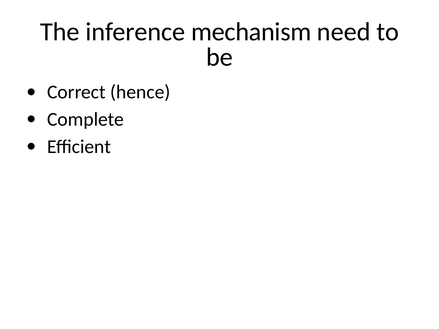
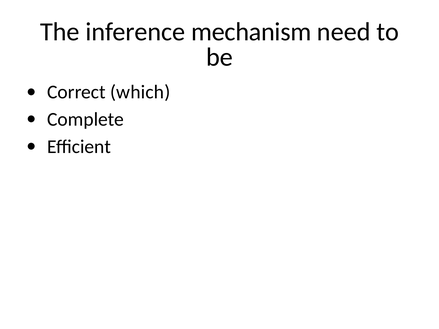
hence: hence -> which (140, 92)
